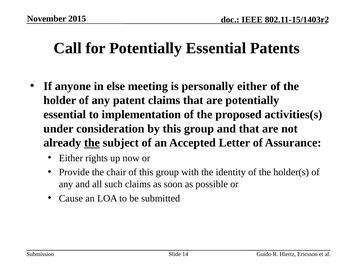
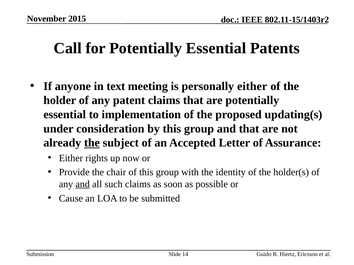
else: else -> text (116, 86)
activities(s: activities(s -> updating(s (293, 115)
and underline: none -> present (83, 184)
